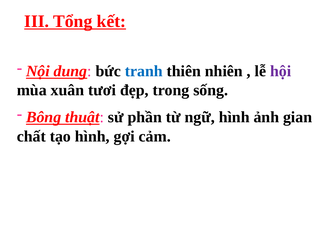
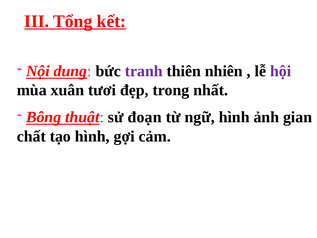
tranh colour: blue -> purple (144, 71)
sống: sống -> nhất (211, 90)
phần: phần -> đoạn (145, 117)
